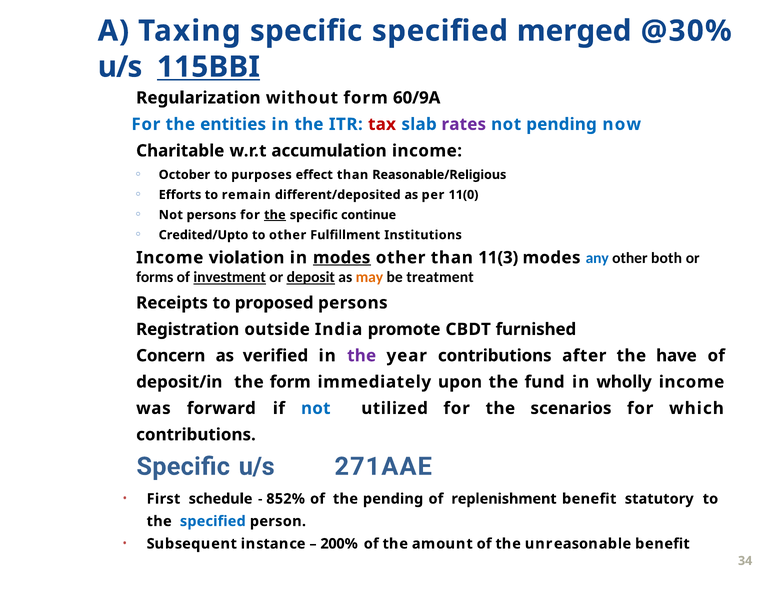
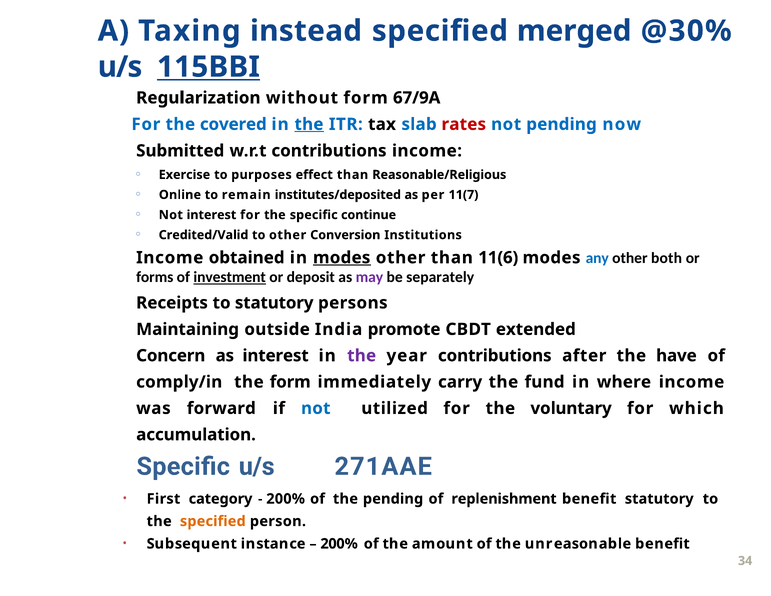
Taxing speciﬁc: speciﬁc -> instead (306, 31)
60/9A: 60/9A -> 67/9A (417, 98)
entities: entities -> covered (233, 124)
the underline: none -> present (309, 124)
tax colour: red -> black (382, 124)
rates colour: purple -> red (464, 124)
Charitable: Charitable -> Submitted (180, 151)
w.r.t accumulation: accumulation -> contributions (329, 151)
October: October -> Exercise (184, 175)
Efforts: Efforts -> Online (180, 195)
different/deposited: different/deposited -> institutes/deposited (338, 195)
11(0: 11(0 -> 11(7 (464, 195)
Not persons: persons -> interest (211, 215)
the underline: present -> none (275, 215)
Credited/Upto: Credited/Upto -> Credited/Valid (203, 235)
Fulﬁllment: Fulﬁllment -> Conversion (345, 235)
violation: violation -> obtained (247, 258)
11(3: 11(3 -> 11(6 (498, 258)
deposit underline: present -> none (311, 277)
may colour: orange -> purple (369, 277)
treatment: treatment -> separately (440, 277)
to proposed: proposed -> statutory (274, 303)
Registration: Registration -> Maintaining (188, 329)
furnished: furnished -> extended (536, 329)
as veriﬁed: veriﬁed -> interest (276, 356)
deposit/in: deposit/in -> comply/in (179, 382)
upon: upon -> carry (460, 382)
wholly: wholly -> where (624, 382)
scenarios: scenarios -> voluntary (571, 408)
contributions: contributions -> accumulation (196, 434)
schedule: schedule -> category (221, 499)
852%: 852% -> 200% (286, 499)
speciﬁed colour: blue -> orange (213, 521)
